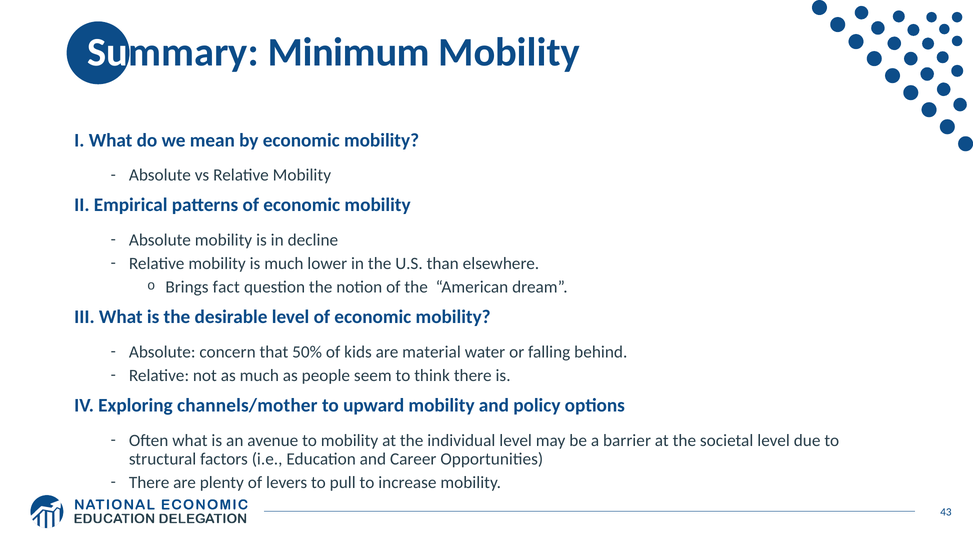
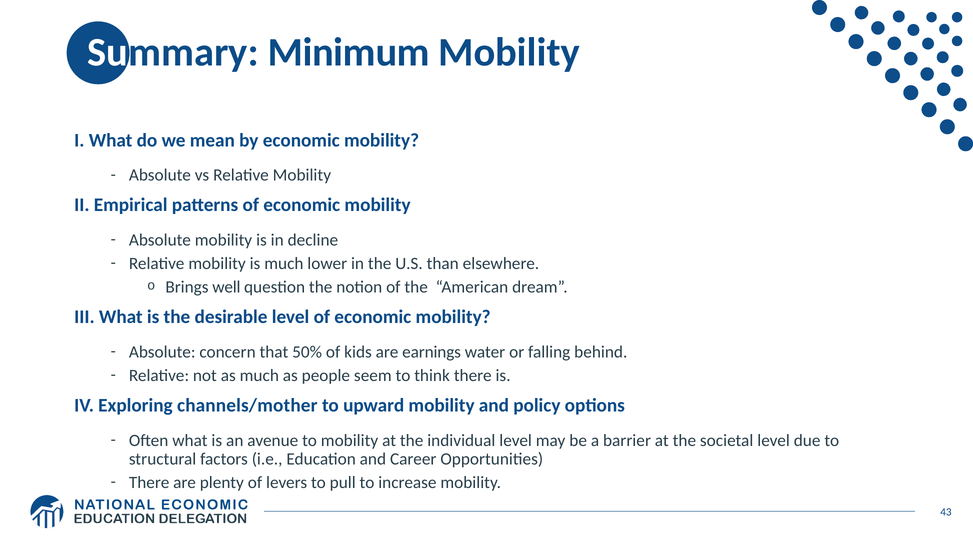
fact: fact -> well (226, 287)
material: material -> earnings (432, 352)
